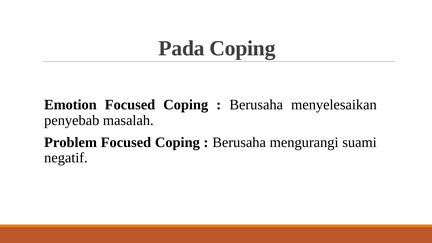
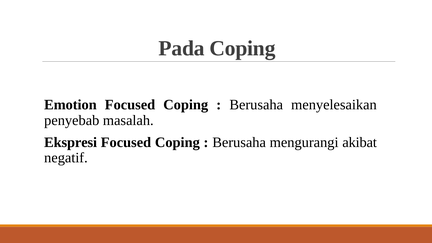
Problem: Problem -> Ekspresi (71, 142)
suami: suami -> akibat (360, 142)
